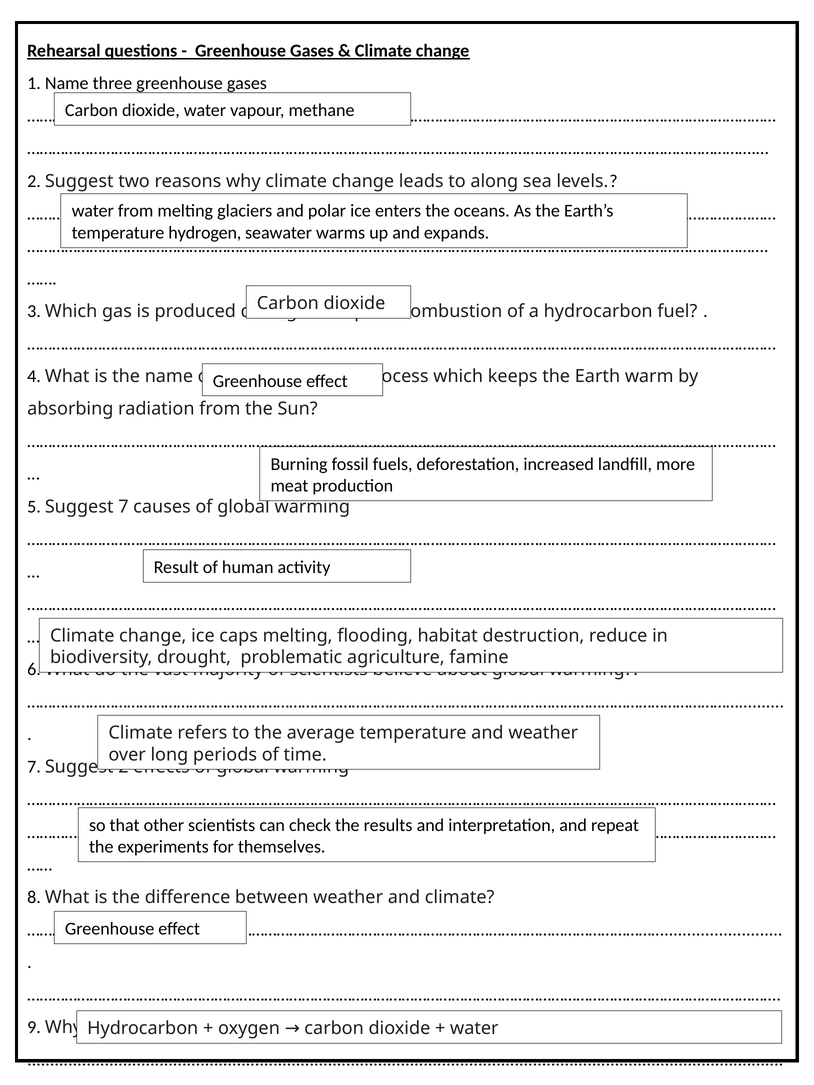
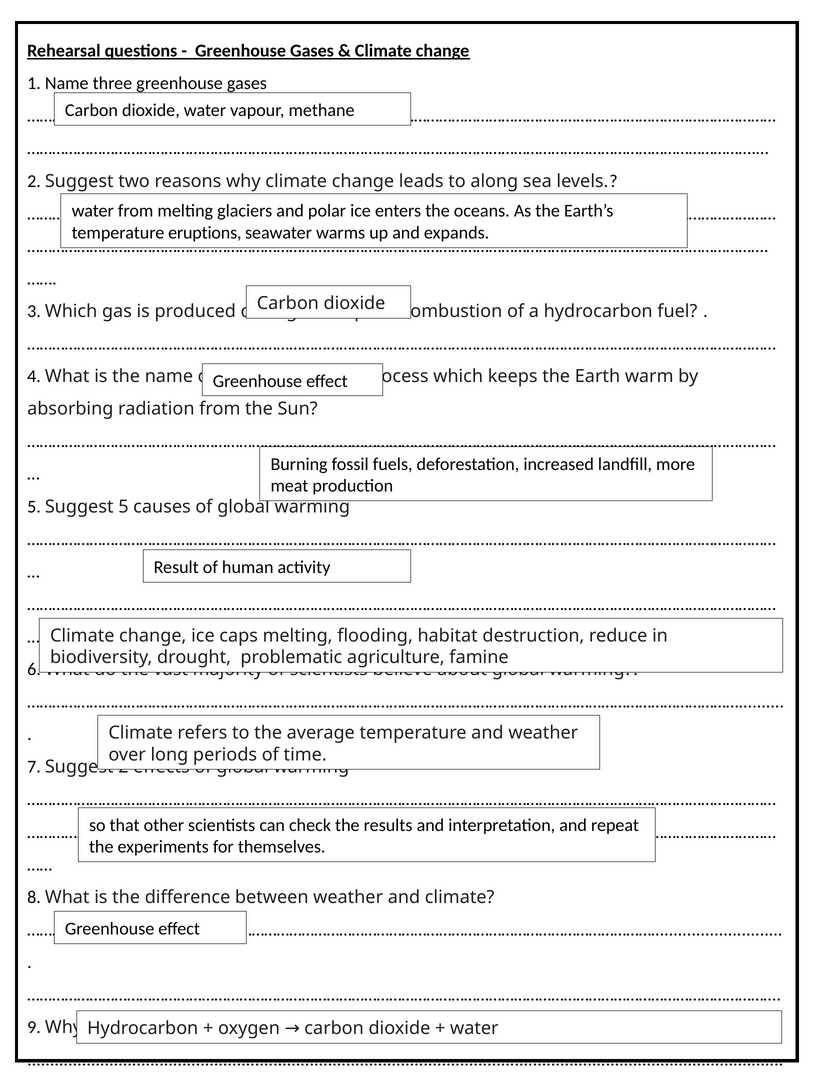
hydrogen: hydrogen -> eruptions (205, 233)
Suggest 7: 7 -> 5 (123, 507)
